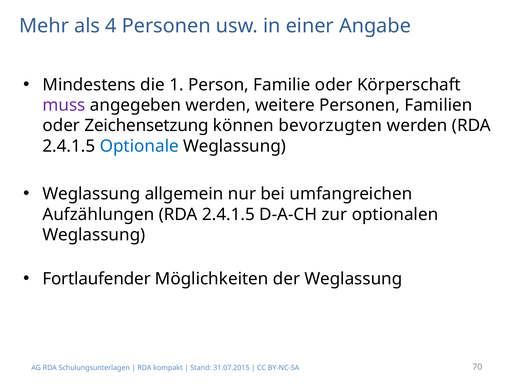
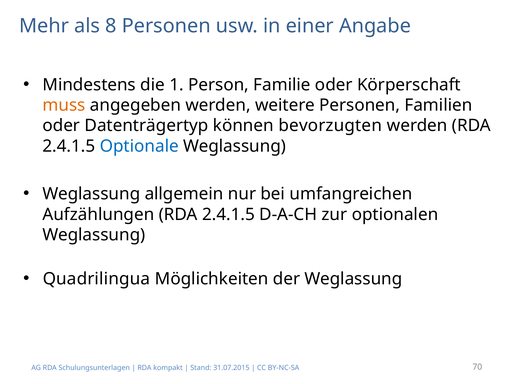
4: 4 -> 8 (111, 26)
muss colour: purple -> orange (64, 105)
Zeichensetzung: Zeichensetzung -> Datenträgertyp (147, 126)
Fortlaufender: Fortlaufender -> Quadrilingua (96, 279)
